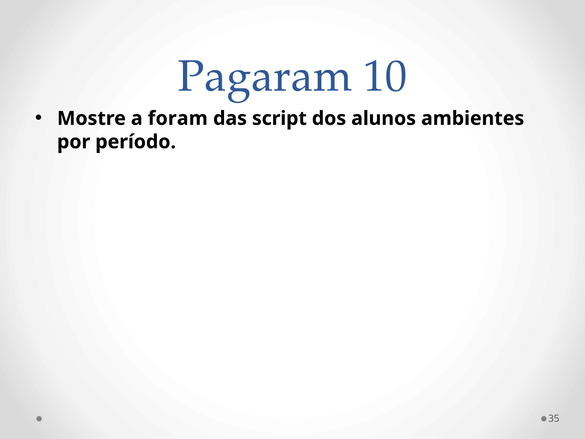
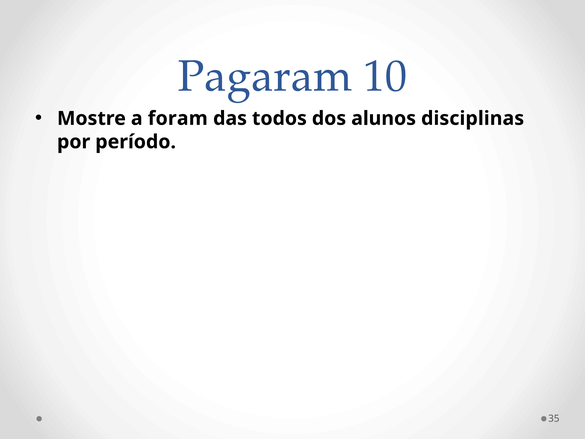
script: script -> todos (279, 118)
ambientes: ambientes -> disciplinas (473, 118)
